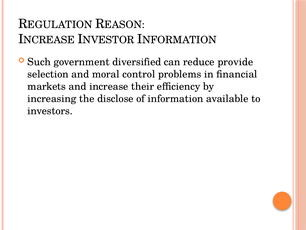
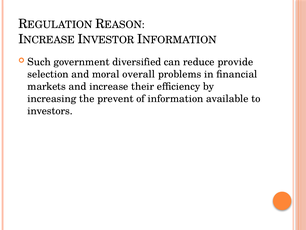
control: control -> overall (139, 74)
disclose: disclose -> prevent (115, 99)
